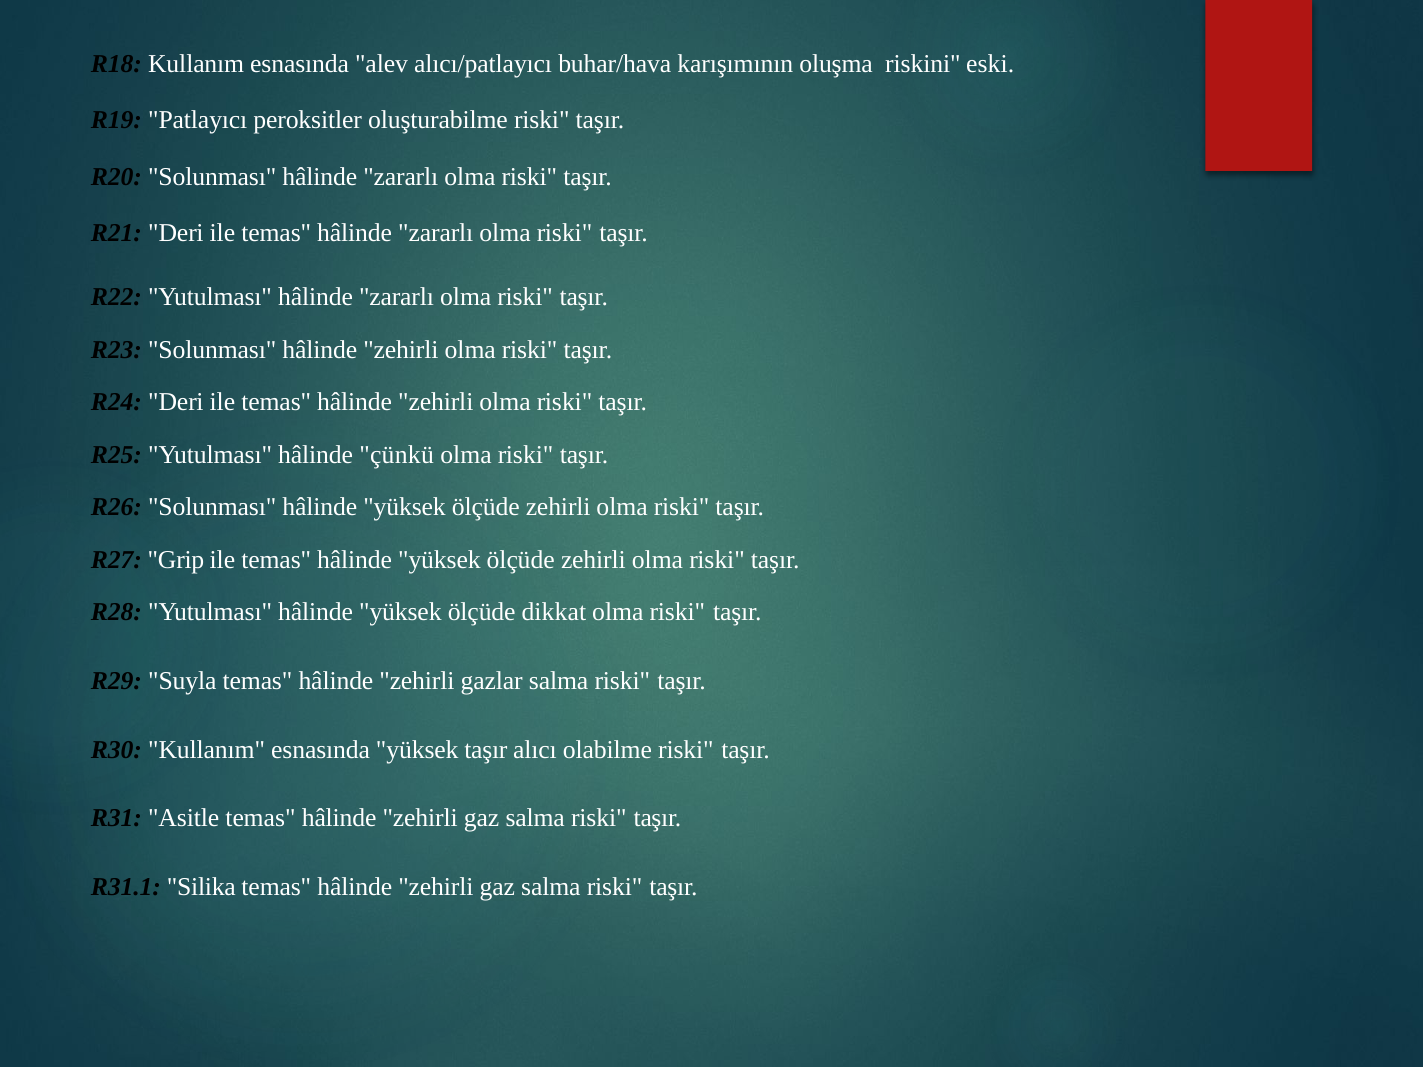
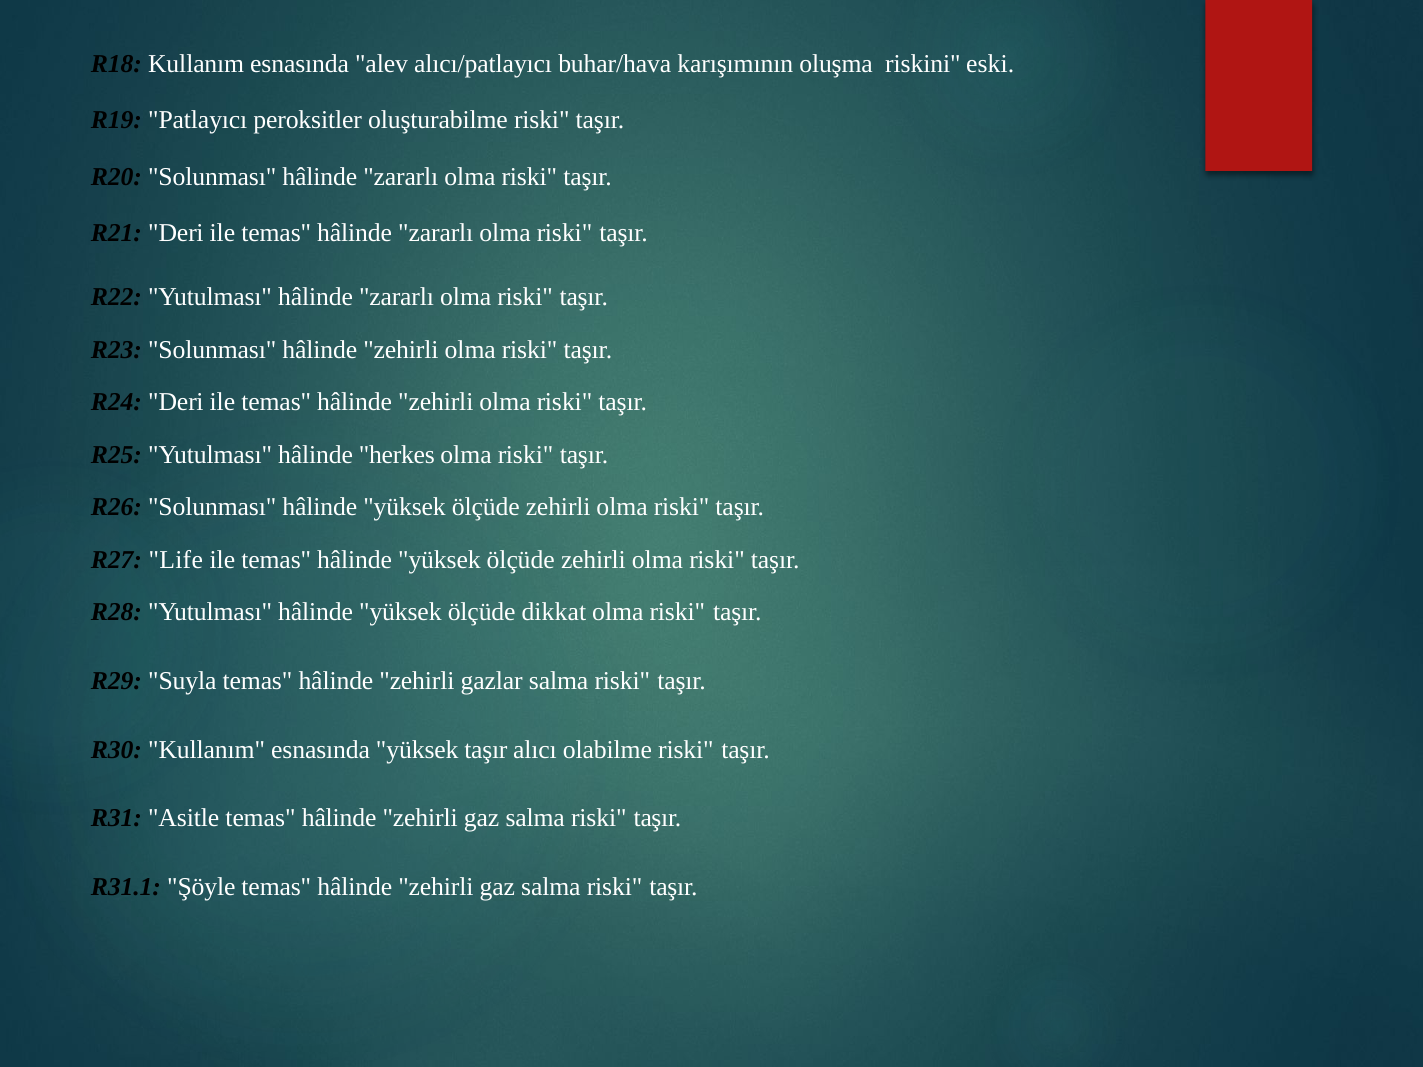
çünkü: çünkü -> herkes (397, 455)
Grip: Grip -> Life (176, 560)
Silika: Silika -> Şöyle (201, 887)
